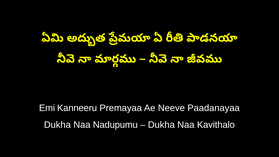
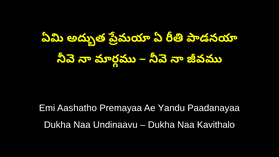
Kanneeru: Kanneeru -> Aashatho (77, 108)
Neeve: Neeve -> Yandu (171, 108)
Nadupumu: Nadupumu -> Undinaavu (115, 125)
